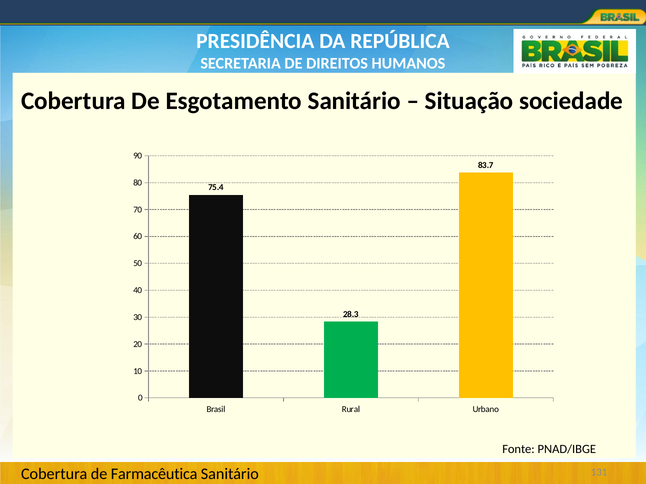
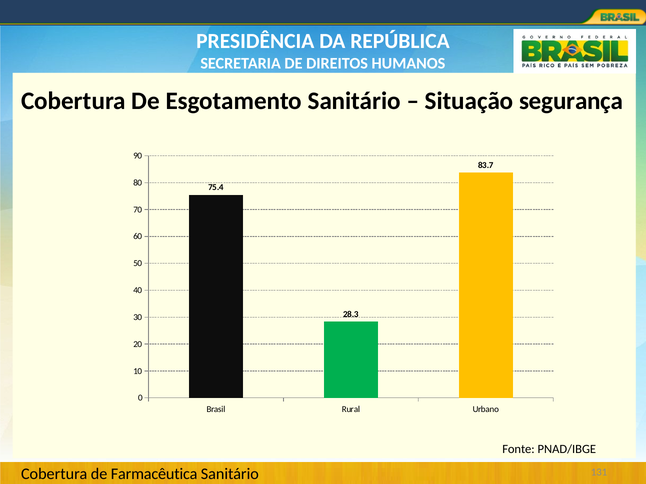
sociedade: sociedade -> segurança (571, 101)
